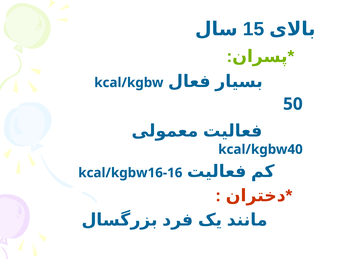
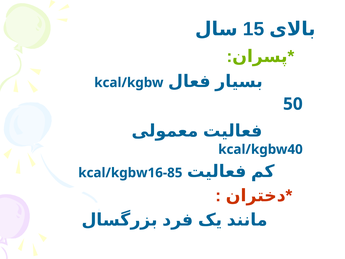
kcal/kgbw16-16: kcal/kgbw16-16 -> kcal/kgbw16-85 (130, 173)
